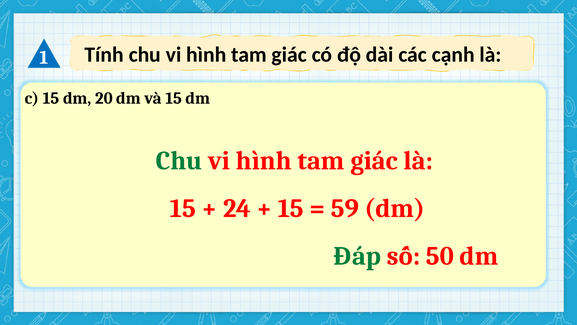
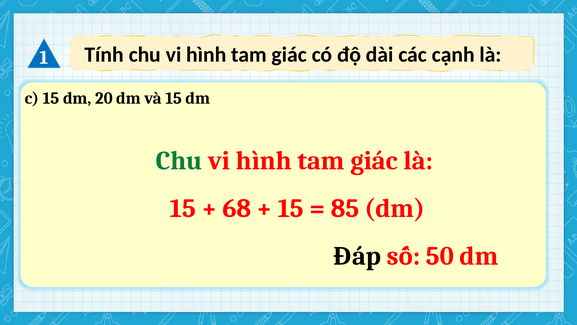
24: 24 -> 68 (237, 208)
59: 59 -> 85 (345, 208)
Đáp colour: green -> black (357, 256)
